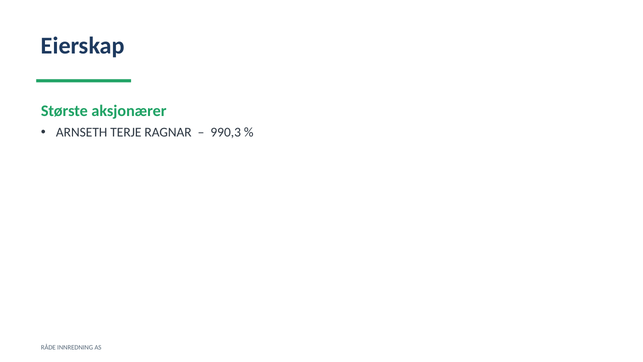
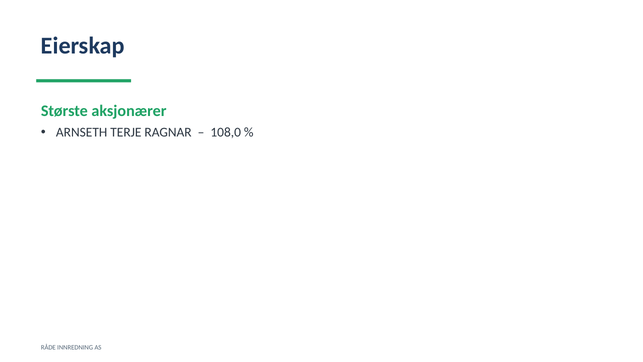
990,3: 990,3 -> 108,0 (226, 132)
